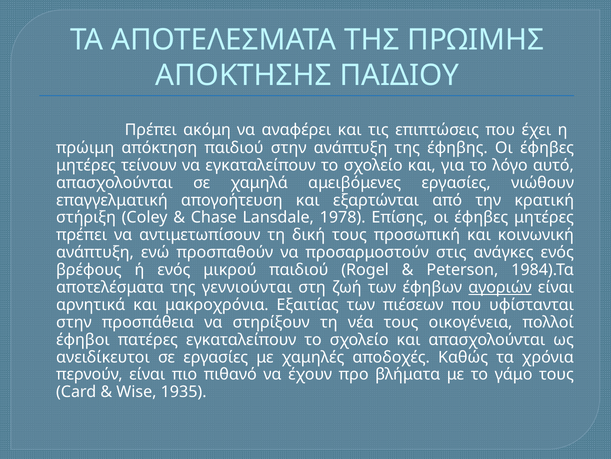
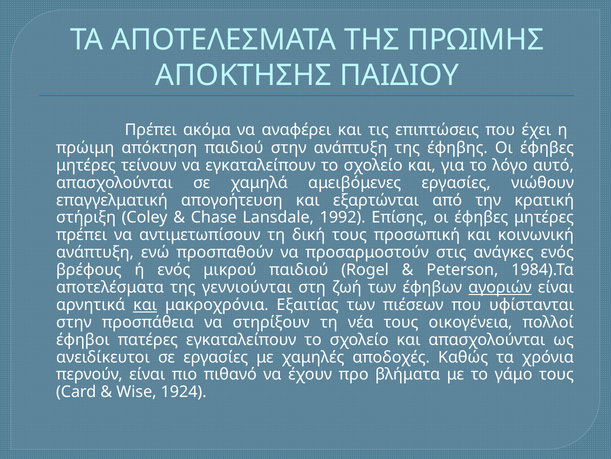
ακόμη: ακόμη -> ακόμα (207, 130)
1978: 1978 -> 1992 (343, 217)
και underline: none -> present (145, 304)
1935: 1935 -> 1924 (184, 391)
